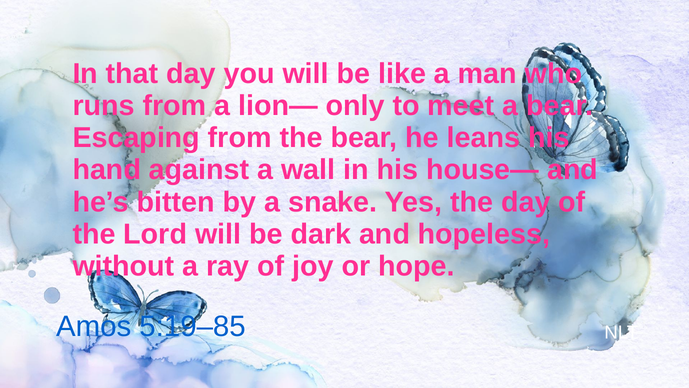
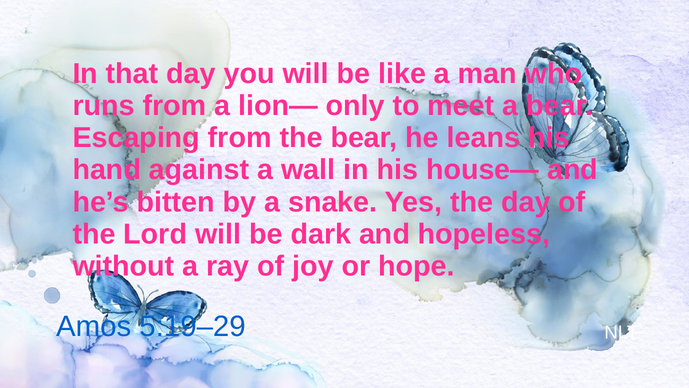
5:19–85: 5:19–85 -> 5:19–29 (193, 326)
